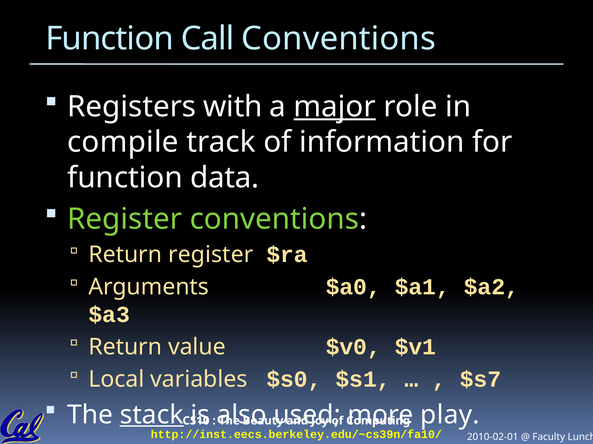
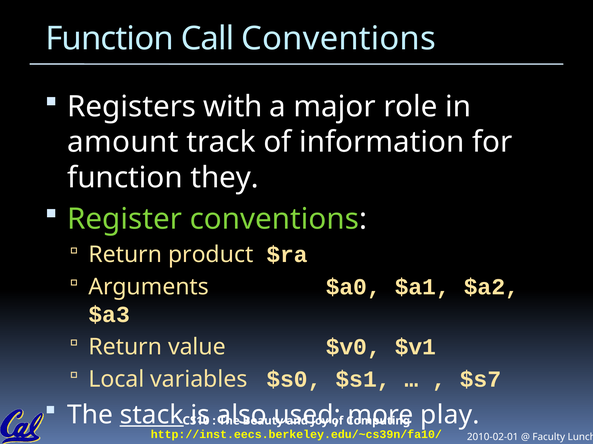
major underline: present -> none (335, 107)
compile: compile -> amount (123, 142)
data: data -> they (225, 178)
Return register: register -> product (211, 255)
